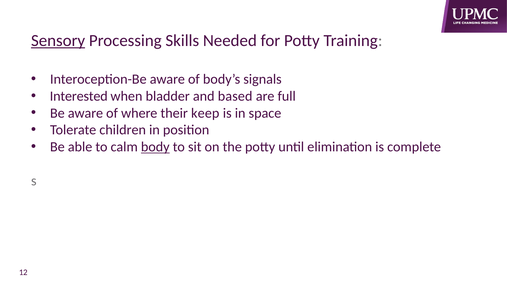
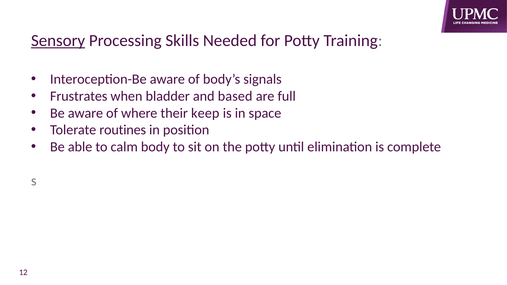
Interested: Interested -> Frustrates (79, 96)
children: children -> routines (123, 130)
body underline: present -> none (155, 147)
